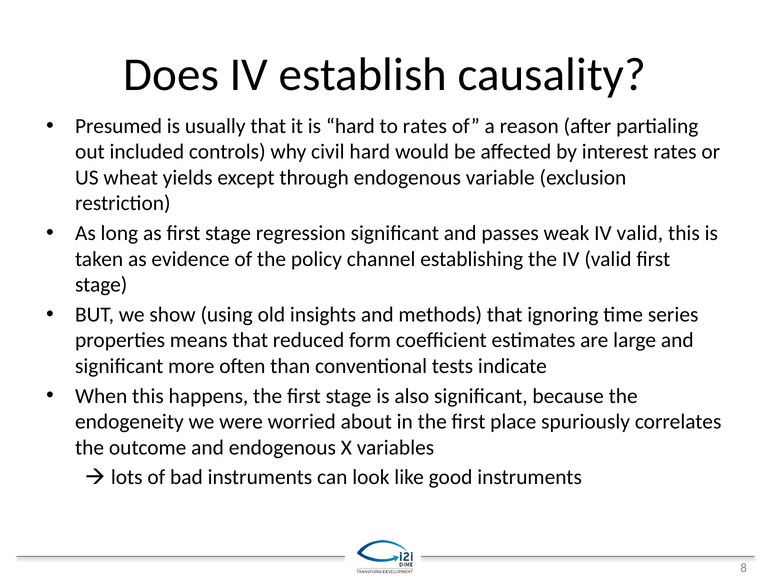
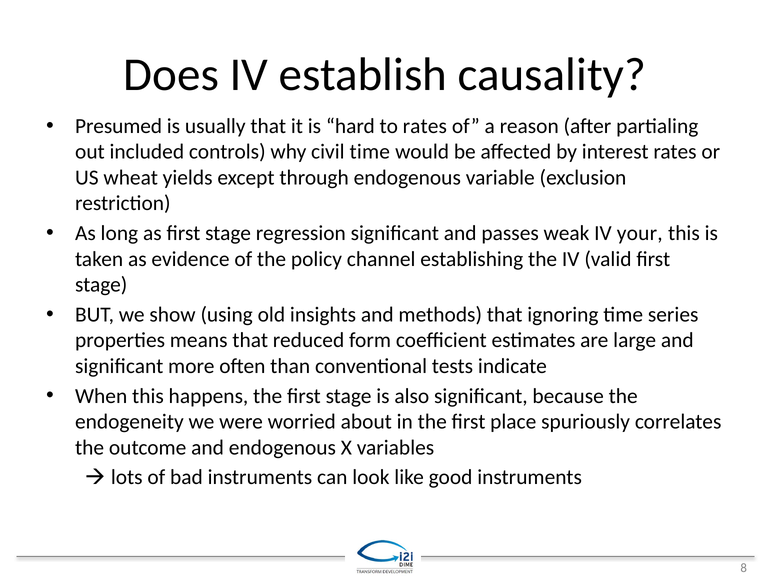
civil hard: hard -> time (370, 152)
weak IV valid: valid -> your (640, 233)
